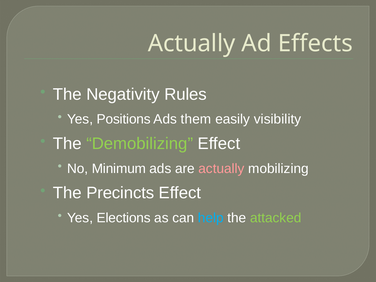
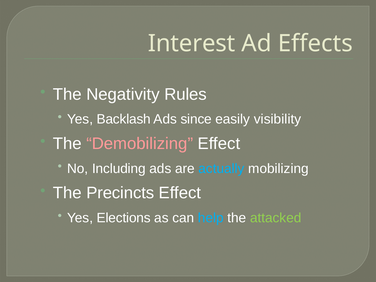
Actually: Actually -> Interest (192, 43)
Positions: Positions -> Backlash (124, 119)
them: them -> since (196, 119)
Demobilizing colour: light green -> pink (140, 144)
Minimum: Minimum -> Including (119, 169)
actually colour: pink -> light blue (221, 169)
